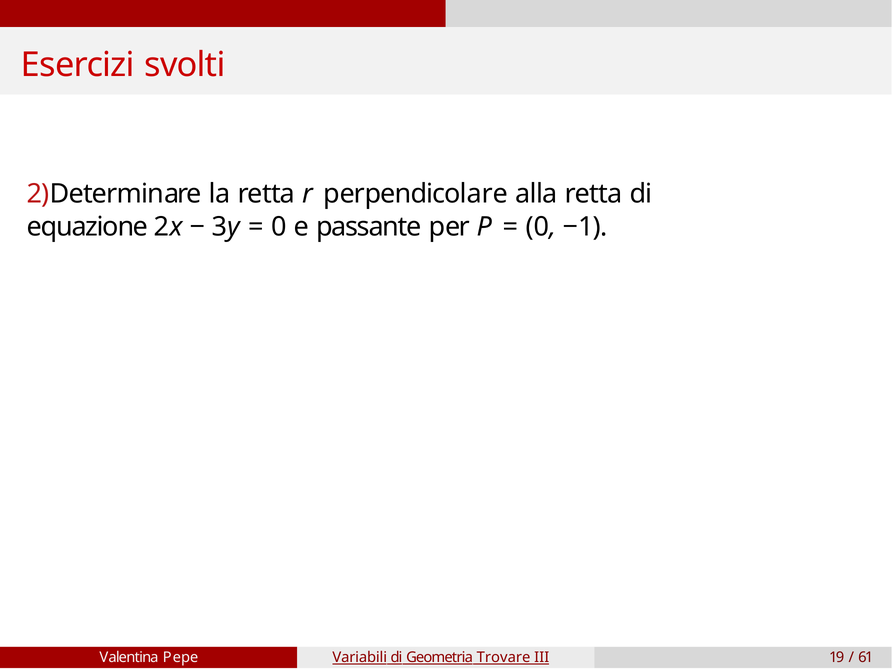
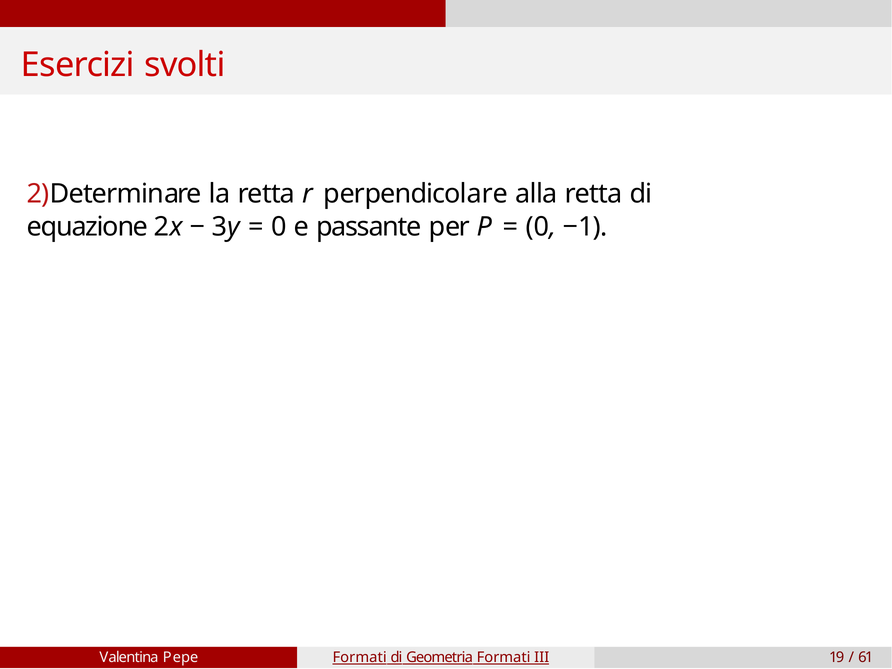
Pepe Variabili: Variabili -> Formati (360, 658)
Geometria Trovare: Trovare -> Formati (504, 658)
